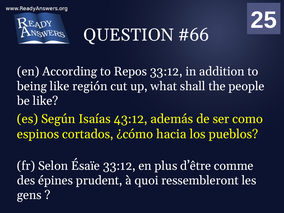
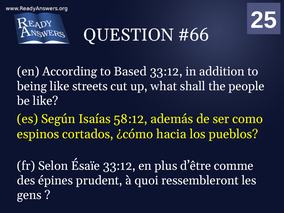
Repos: Repos -> Based (130, 72)
región: región -> streets (90, 86)
43:12: 43:12 -> 58:12 (131, 119)
